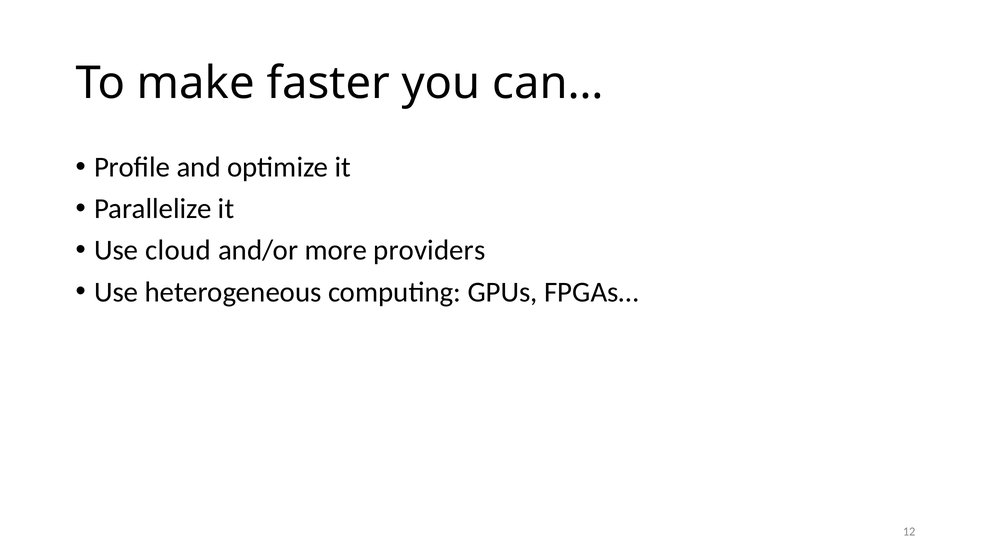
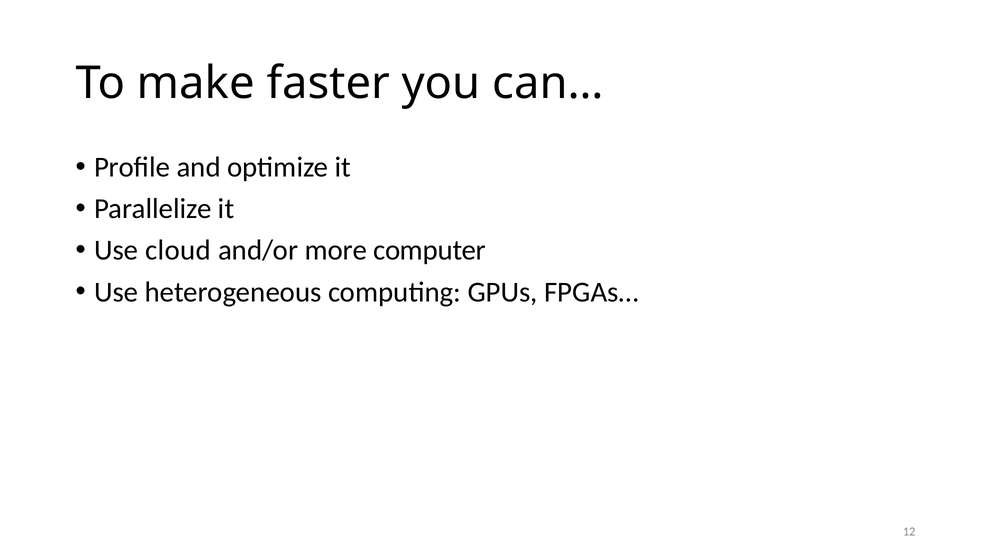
providers: providers -> computer (430, 251)
